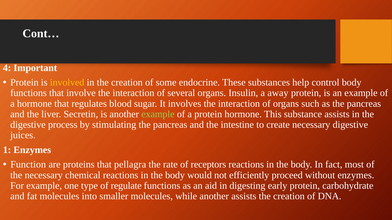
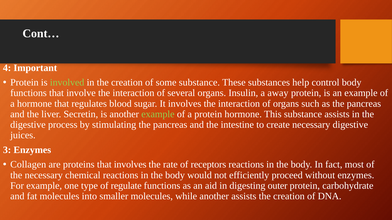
involved colour: yellow -> light green (67, 83)
some endocrine: endocrine -> substance (199, 83)
1: 1 -> 3 (7, 150)
Function: Function -> Collagen (28, 165)
that pellagra: pellagra -> involves (130, 165)
early: early -> outer (278, 186)
